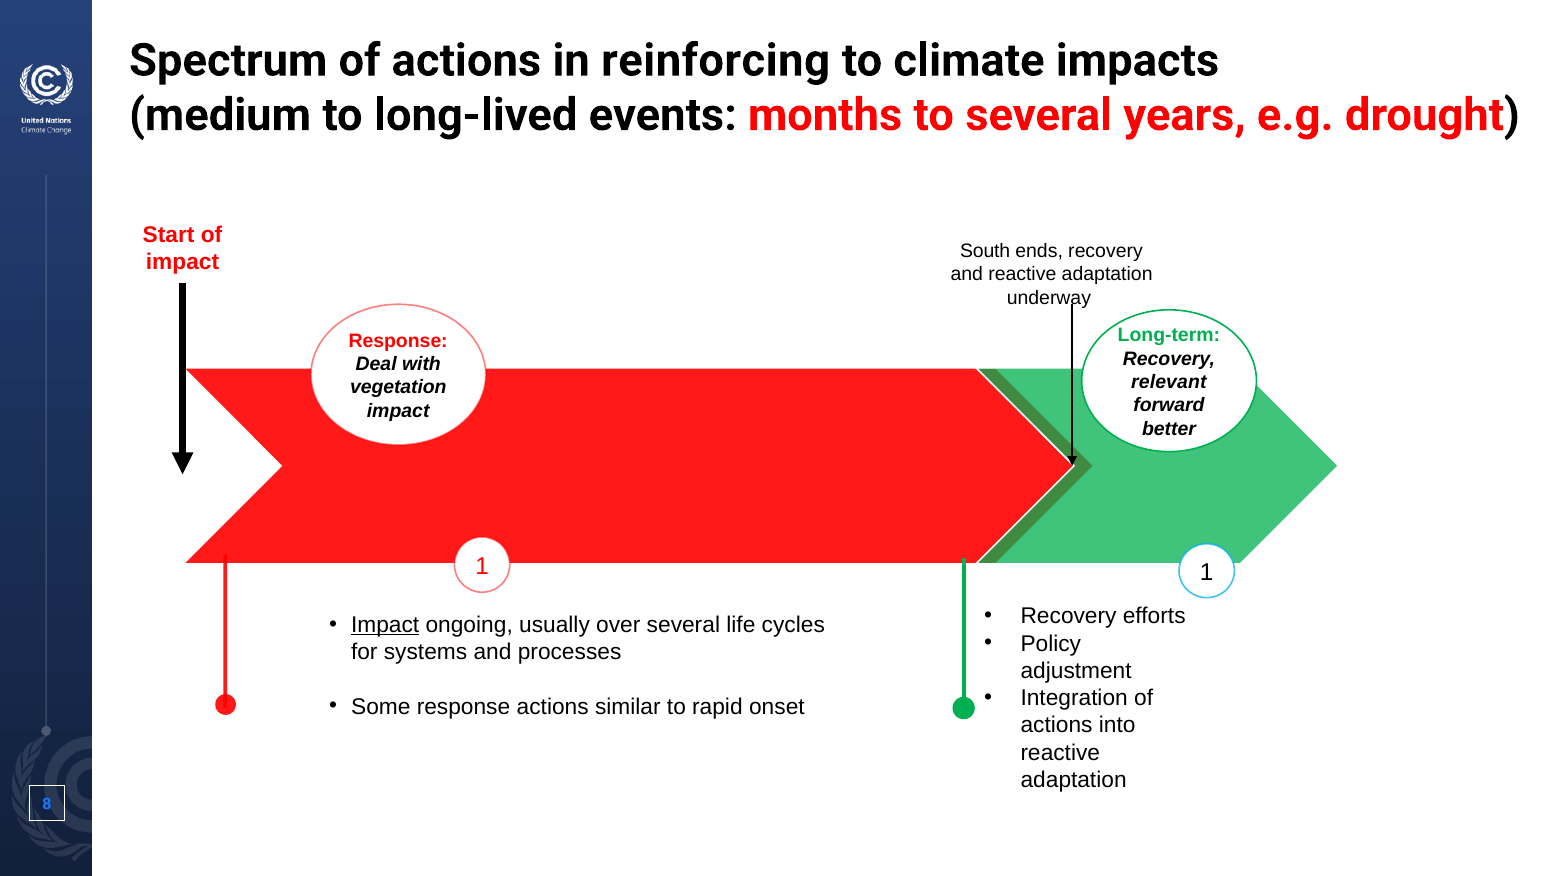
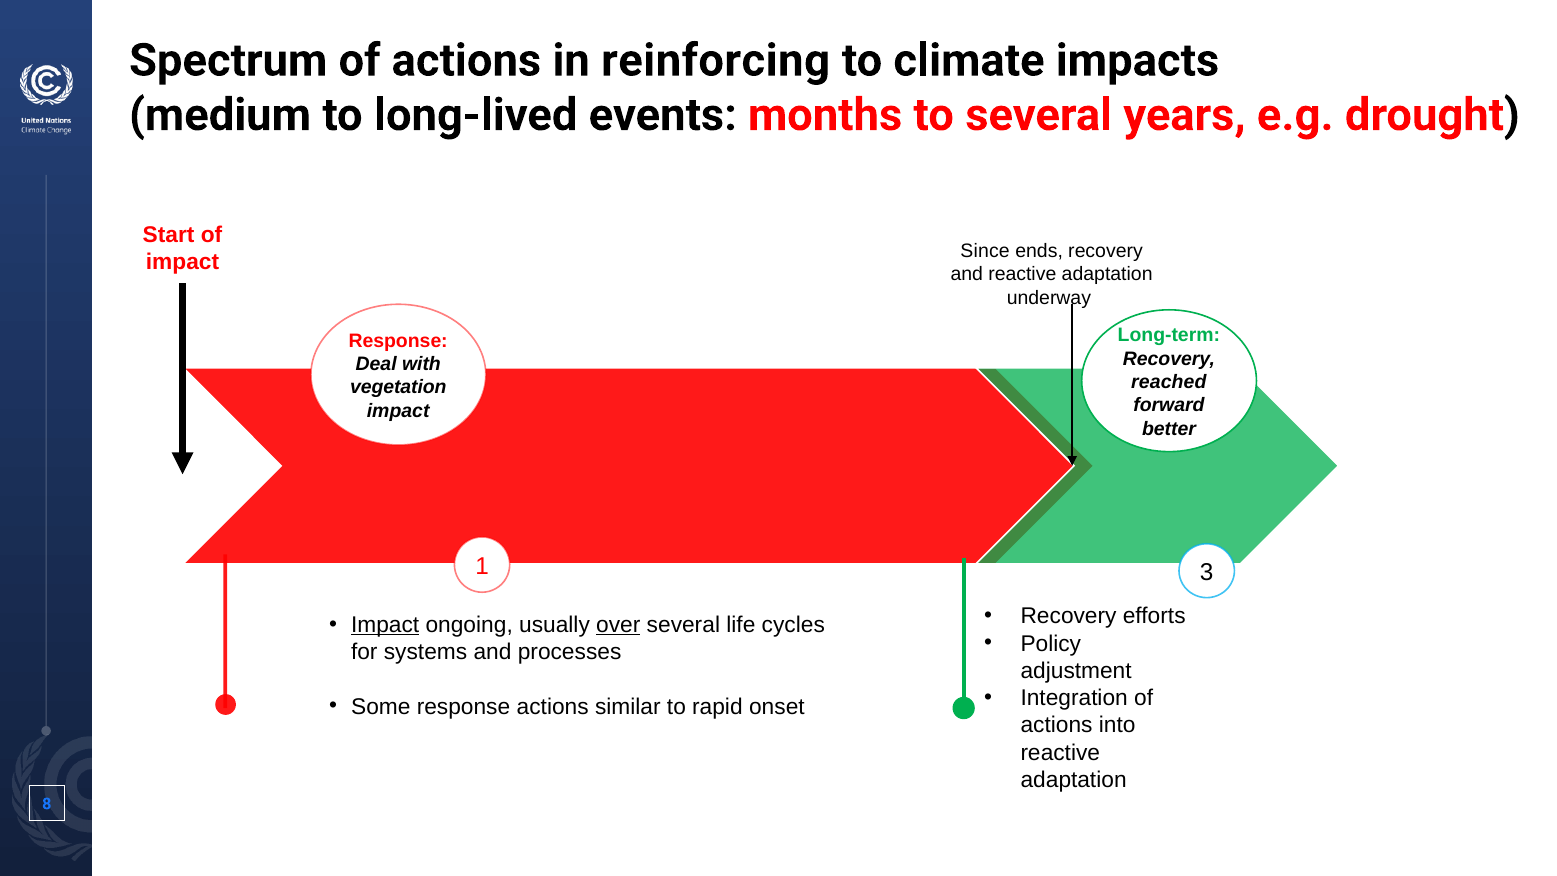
South: South -> Since (985, 251)
relevant: relevant -> reached (1169, 382)
1 1: 1 -> 3 (1207, 572)
over underline: none -> present (618, 625)
